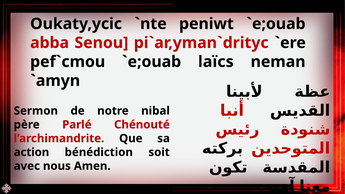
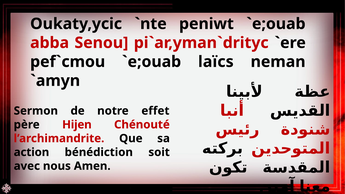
nibal: nibal -> effet (155, 111)
Parlé: Parlé -> Hijen (77, 125)
